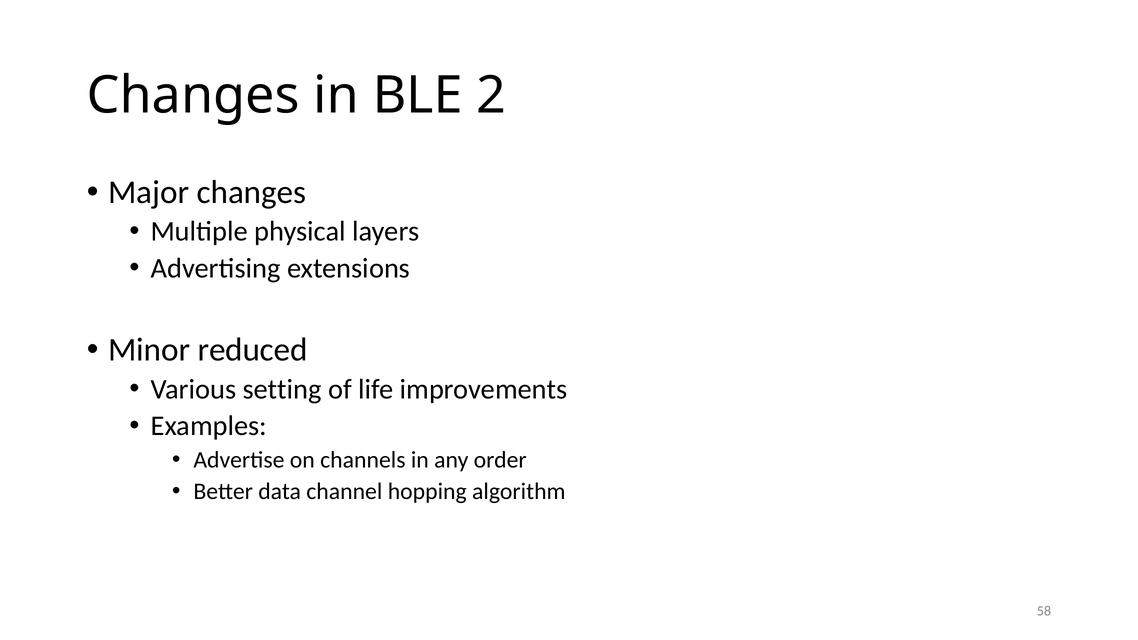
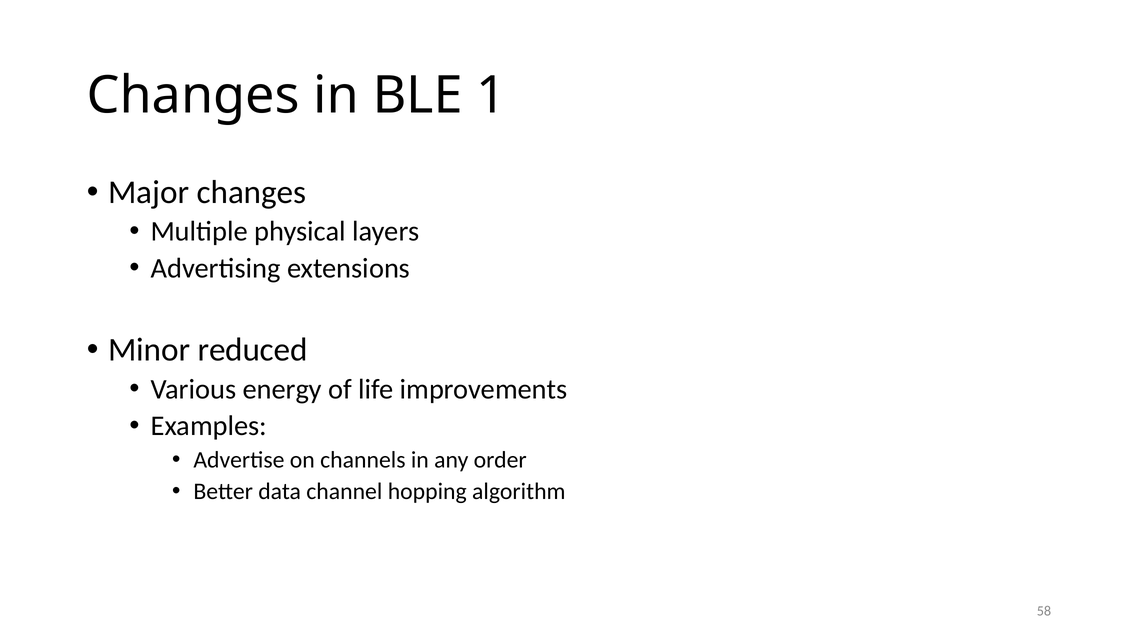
2: 2 -> 1 (491, 96)
setting: setting -> energy (282, 389)
